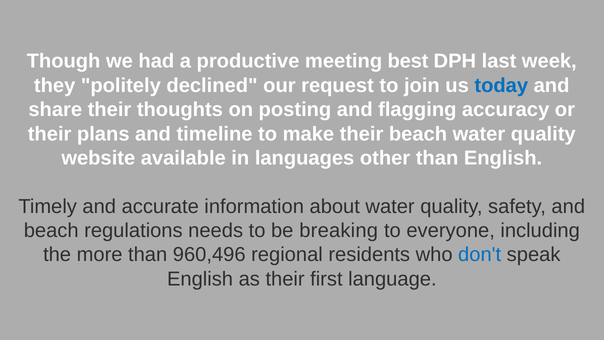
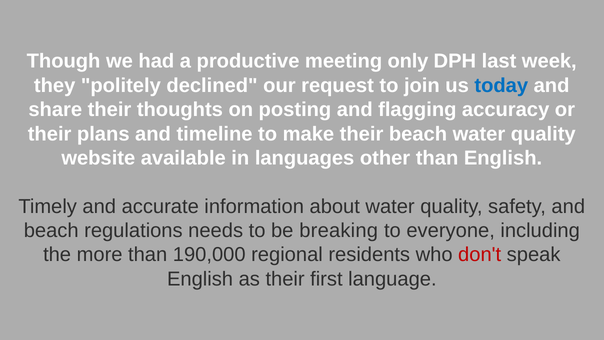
best: best -> only (408, 61)
960,496: 960,496 -> 190,000 (209, 255)
don't colour: blue -> red (480, 255)
